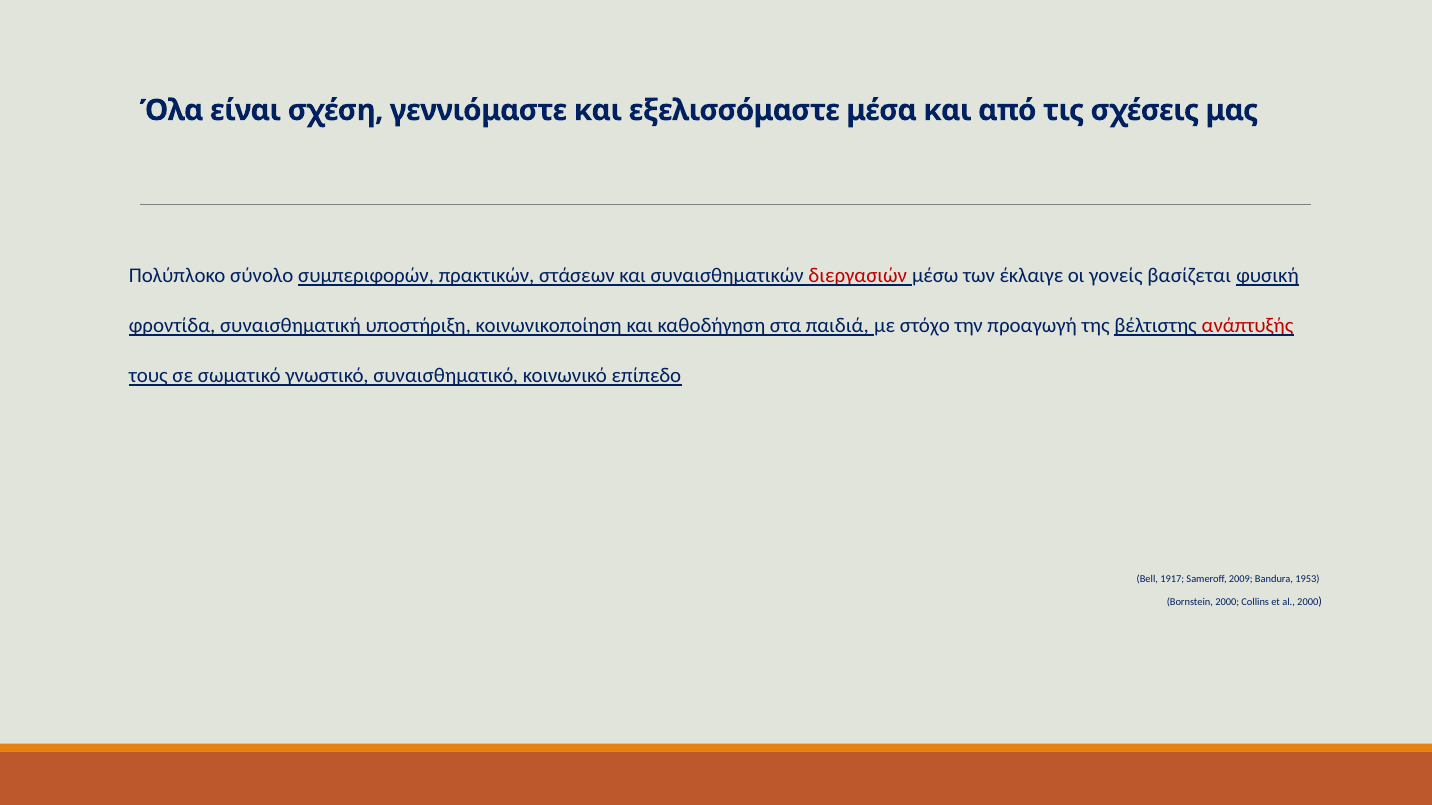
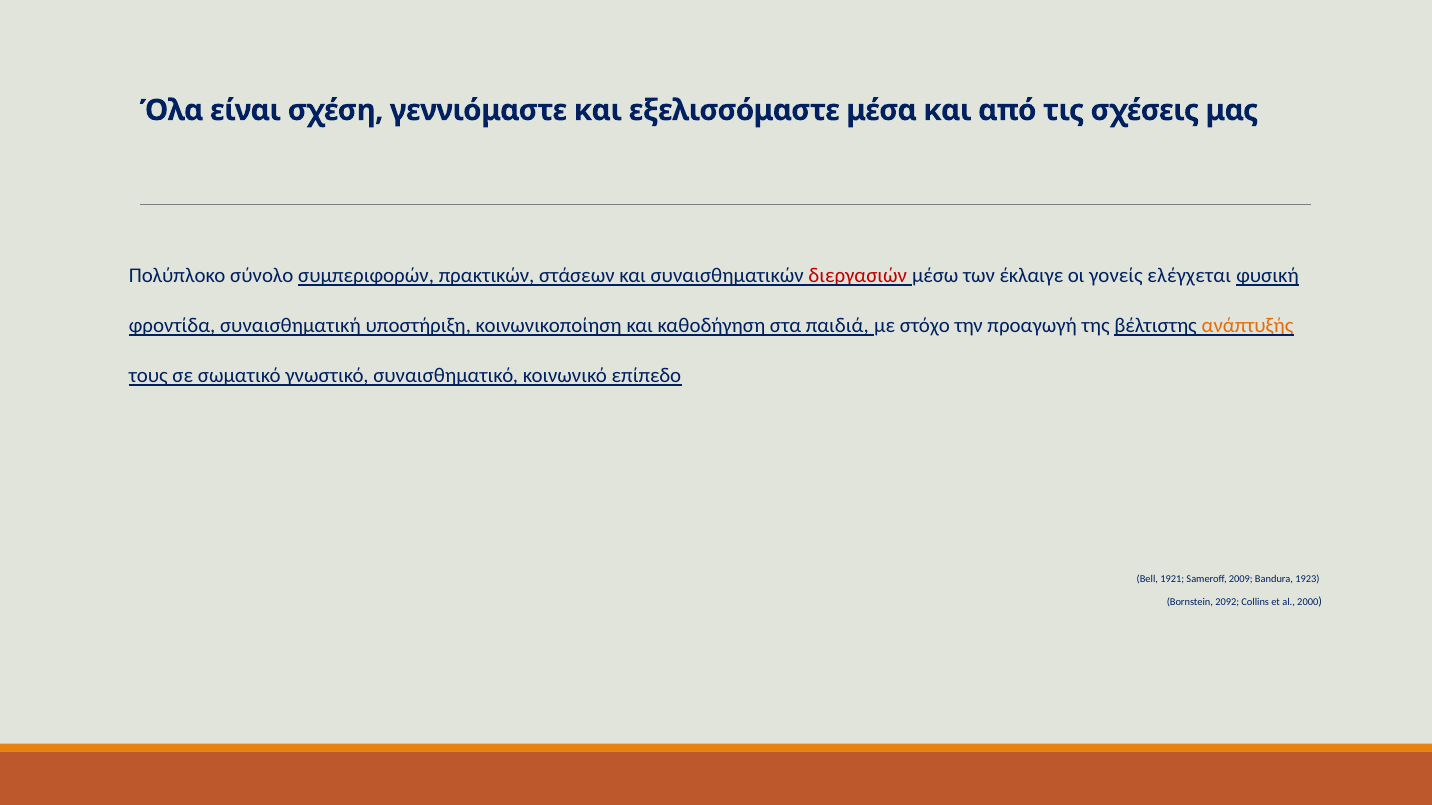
βασίζεται: βασίζεται -> ελέγχεται (1189, 276)
ανάπτυξής colour: red -> orange (1248, 326)
1917: 1917 -> 1921 (1172, 580)
1953: 1953 -> 1923 (1307, 580)
Bornstein 2000: 2000 -> 2092 (1227, 603)
